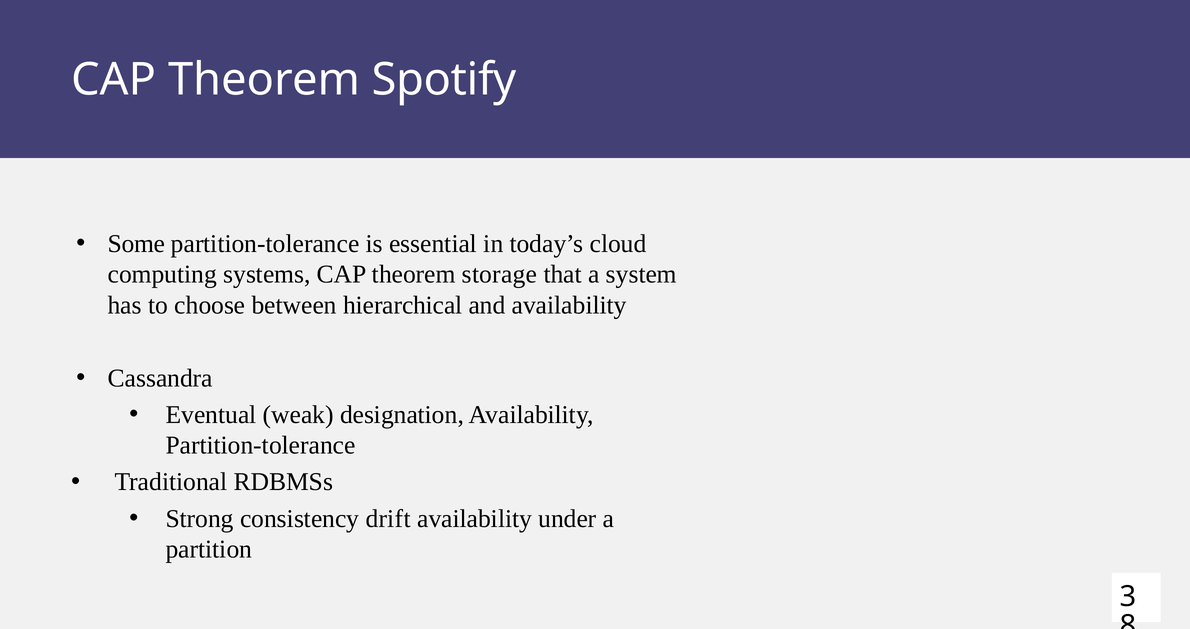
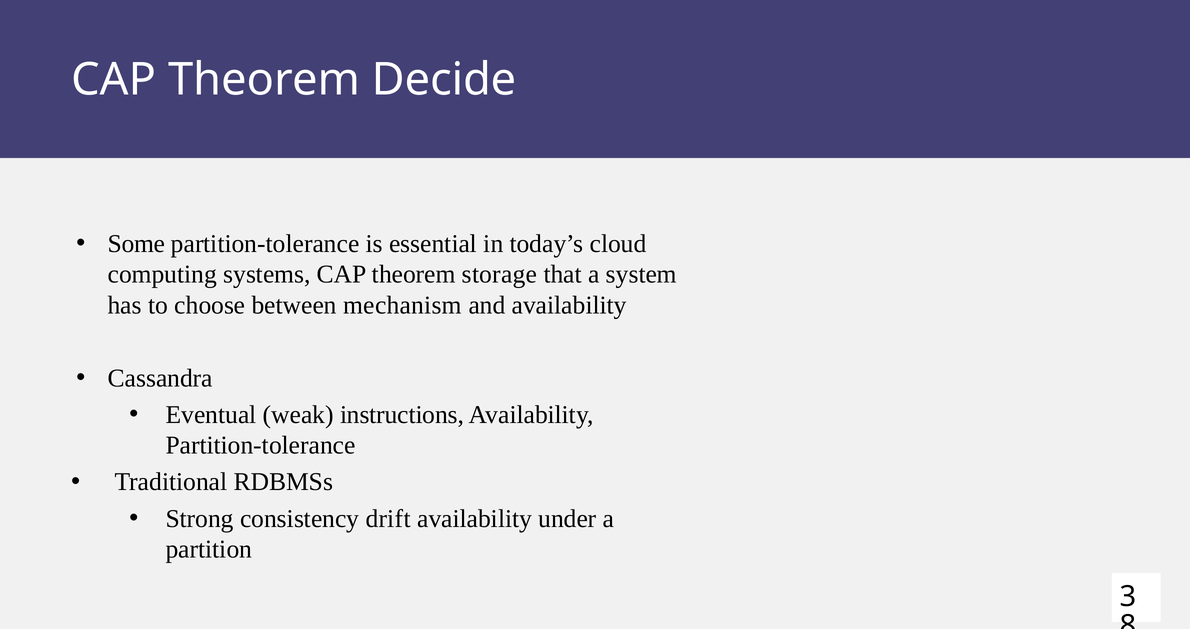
Spotify: Spotify -> Decide (444, 80)
hierarchical: hierarchical -> mechanism (403, 305)
designation: designation -> instructions (402, 414)
